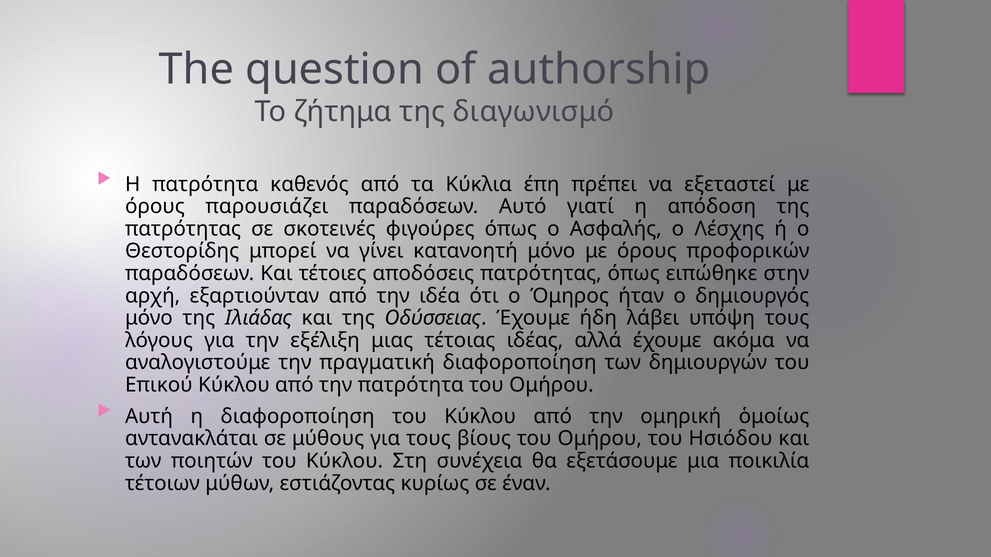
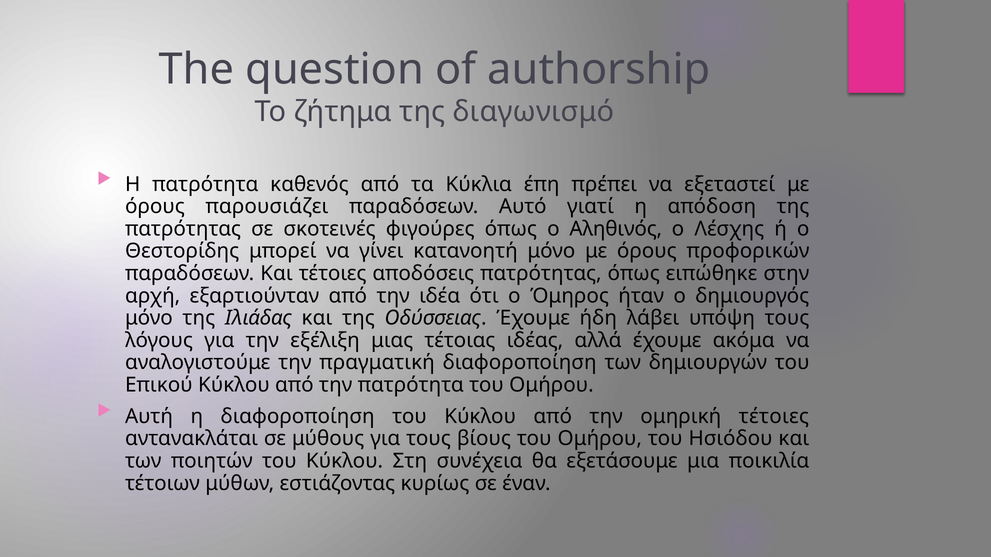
Ασφαλής: Ασφαλής -> Αληθινός (616, 229)
ομηρική ὁμοίως: ὁμοίως -> τέτοιες (774, 417)
